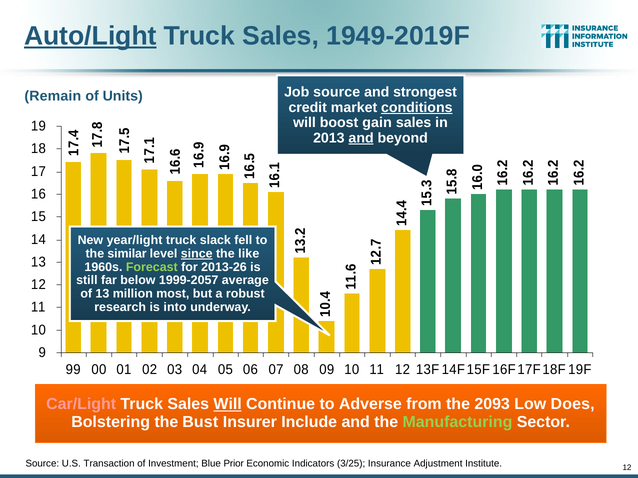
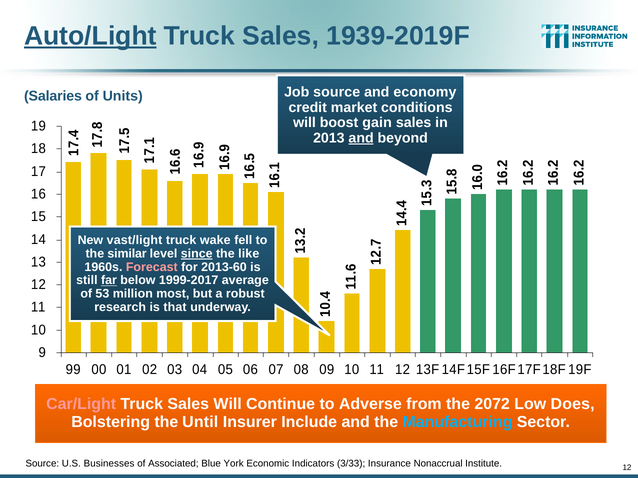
1949-2019F: 1949-2019F -> 1939-2019F (398, 36)
strongest: strongest -> economy (425, 92)
Remain: Remain -> Salaries (53, 96)
conditions underline: present -> none (417, 107)
year/light: year/light -> vast/light (135, 240)
slack: slack -> wake (215, 240)
Forecast colour: light green -> pink (152, 267)
2013-26: 2013-26 -> 2013-60 (224, 267)
far underline: none -> present (109, 281)
1999-2057: 1999-2057 -> 1999-2017 (189, 281)
of 13: 13 -> 53 (102, 294)
into: into -> that (175, 307)
Will underline: present -> none (228, 404)
2093: 2093 -> 2072 (492, 404)
Bust: Bust -> Until (200, 423)
Manufacturing colour: light green -> light blue (457, 423)
Transaction: Transaction -> Businesses (109, 464)
Investment: Investment -> Associated (173, 464)
Prior: Prior -> York (234, 464)
3/25: 3/25 -> 3/33 (351, 464)
Adjustment: Adjustment -> Nonaccrual (438, 464)
